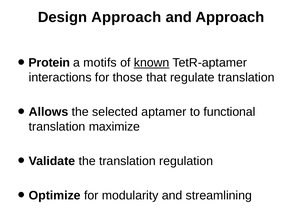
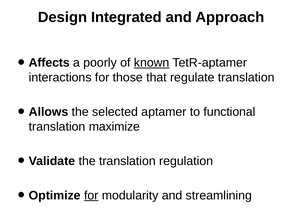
Design Approach: Approach -> Integrated (126, 17)
Protein: Protein -> Affects (49, 63)
motifs: motifs -> poorly (100, 63)
for underline: none -> present (91, 196)
